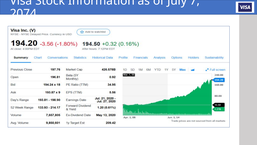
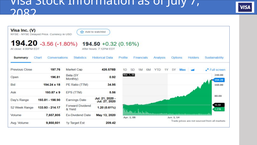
2074: 2074 -> 2082 (23, 13)
